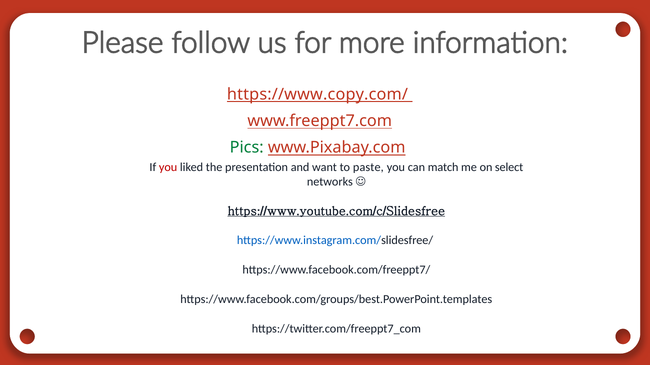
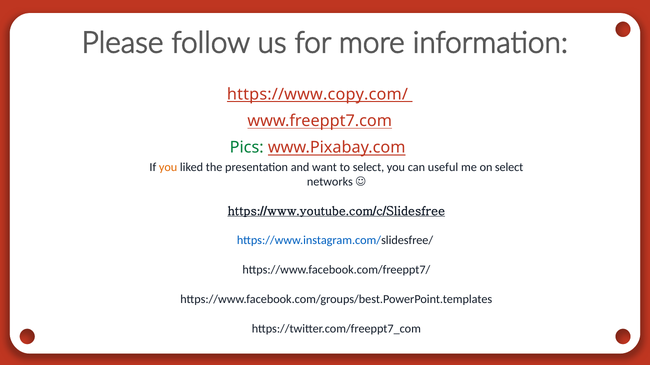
you colour: red -> orange (168, 168)
to paste: paste -> select (368, 168)
match: match -> useful (443, 168)
